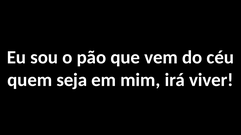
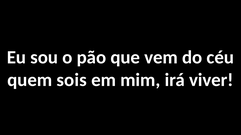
seja: seja -> sois (72, 80)
